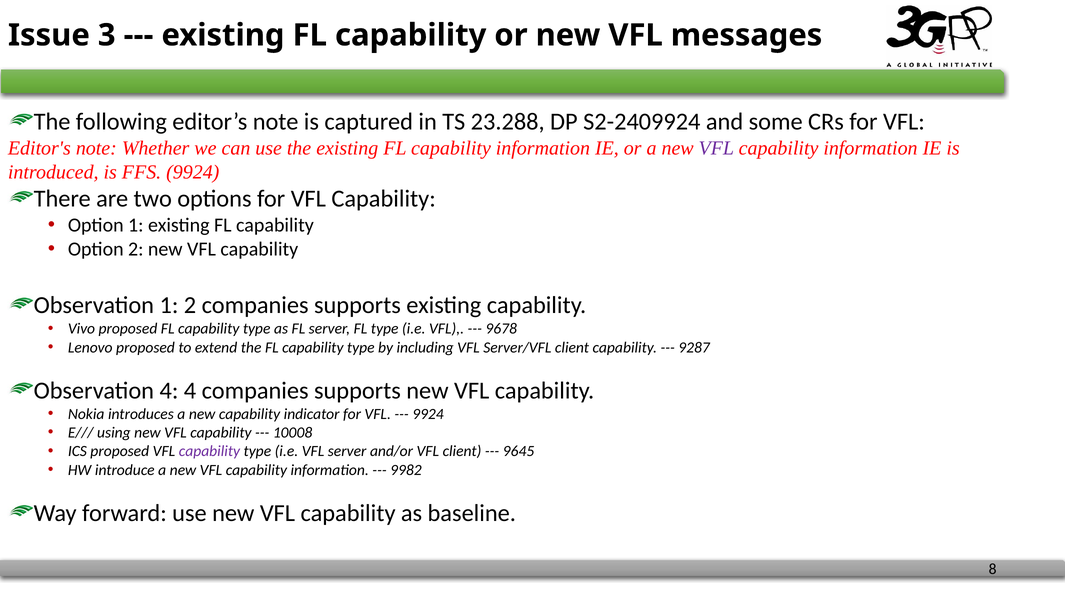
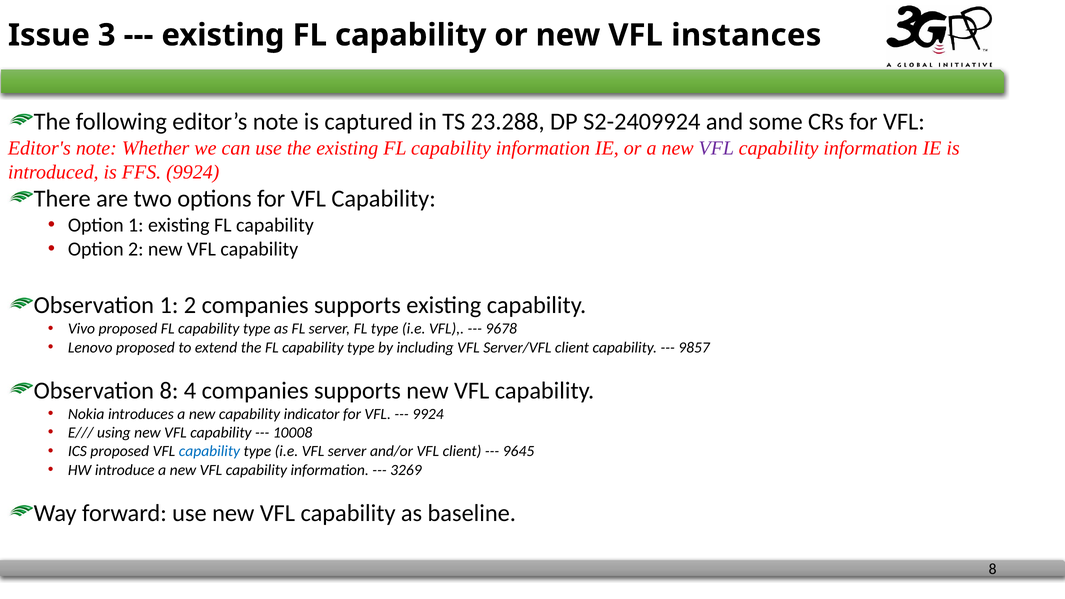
messages: messages -> instances (746, 35)
9287: 9287 -> 9857 (694, 347)
Observation 4: 4 -> 8 (169, 391)
capability colour: purple -> blue (209, 451)
9982: 9982 -> 3269 (406, 470)
